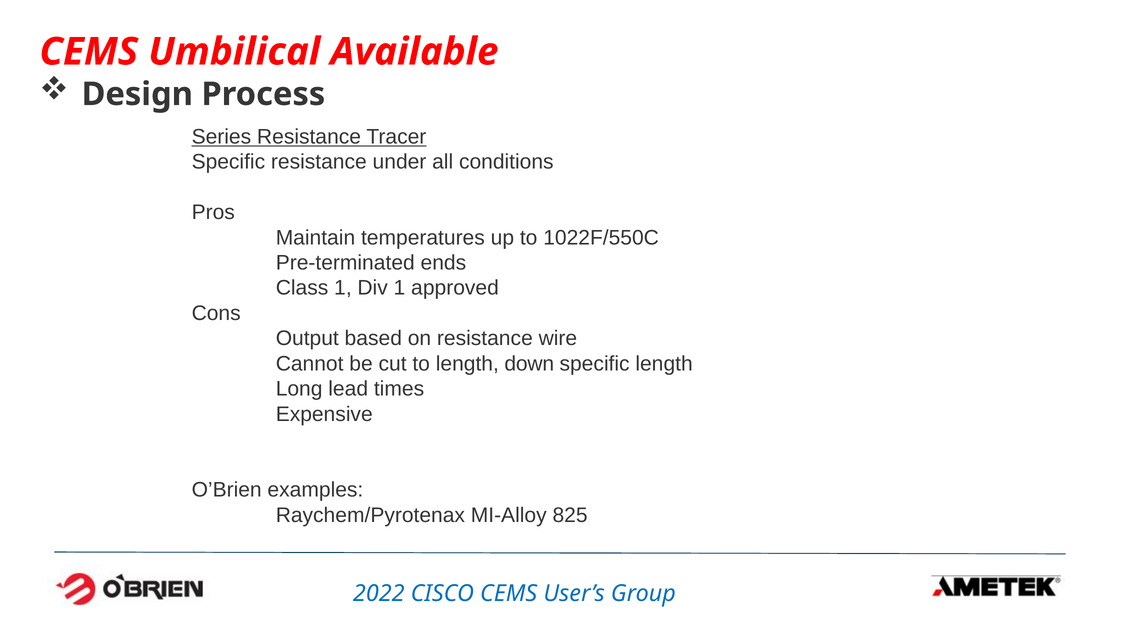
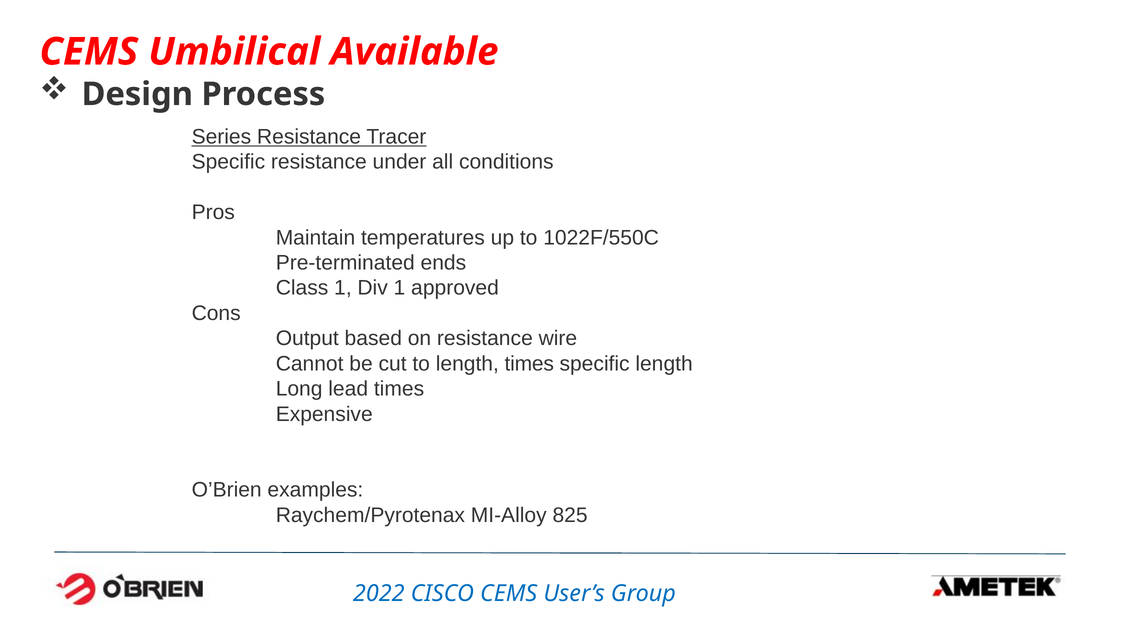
length down: down -> times (529, 364)
